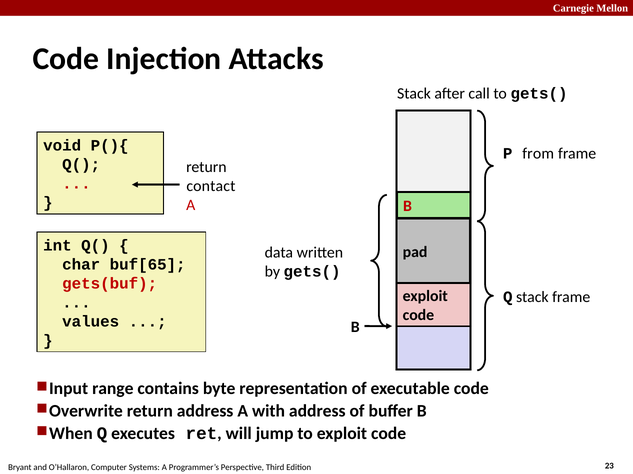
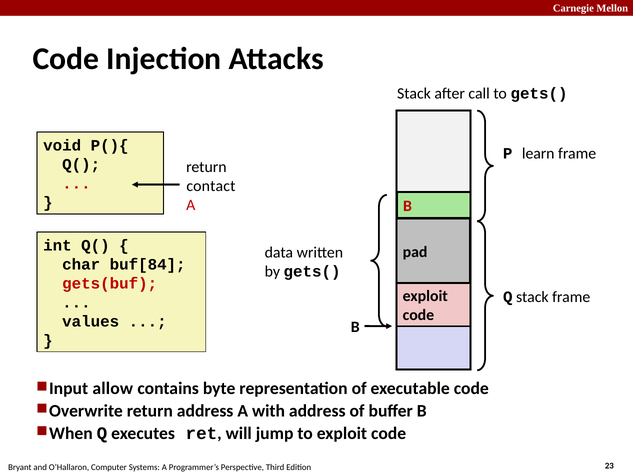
from: from -> learn (538, 154)
buf[65: buf[65 -> buf[84 (148, 265)
range: range -> allow (113, 389)
